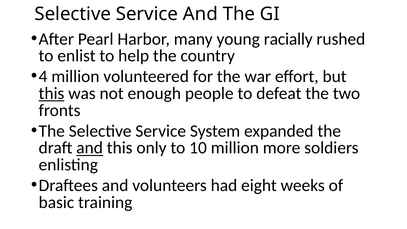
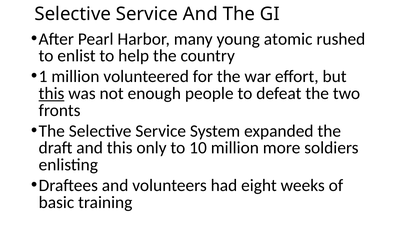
racially: racially -> atomic (288, 39)
4: 4 -> 1 (43, 77)
and underline: present -> none (90, 148)
